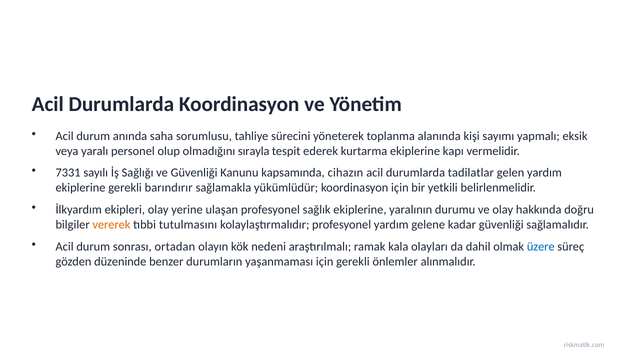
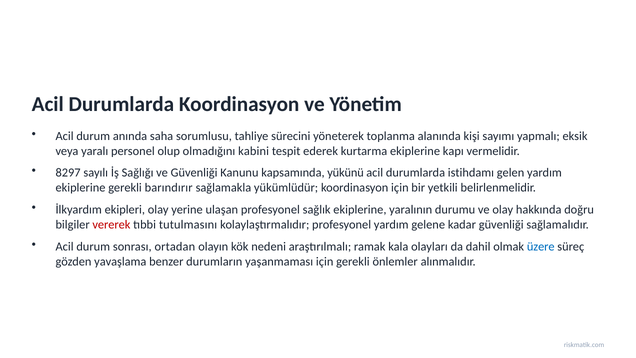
sırayla: sırayla -> kabini (254, 151)
7331: 7331 -> 8297 (68, 173)
cihazın: cihazın -> yükünü (346, 173)
tadilatlar: tadilatlar -> istihdamı (471, 173)
vererek colour: orange -> red (111, 224)
düzeninde: düzeninde -> yavaşlama (120, 261)
